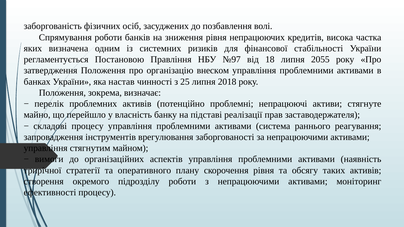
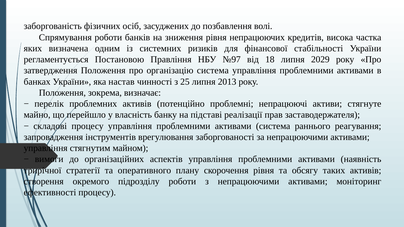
2055: 2055 -> 2029 (320, 60)
організацію внеском: внеском -> система (213, 71)
2018: 2018 -> 2013 (227, 82)
